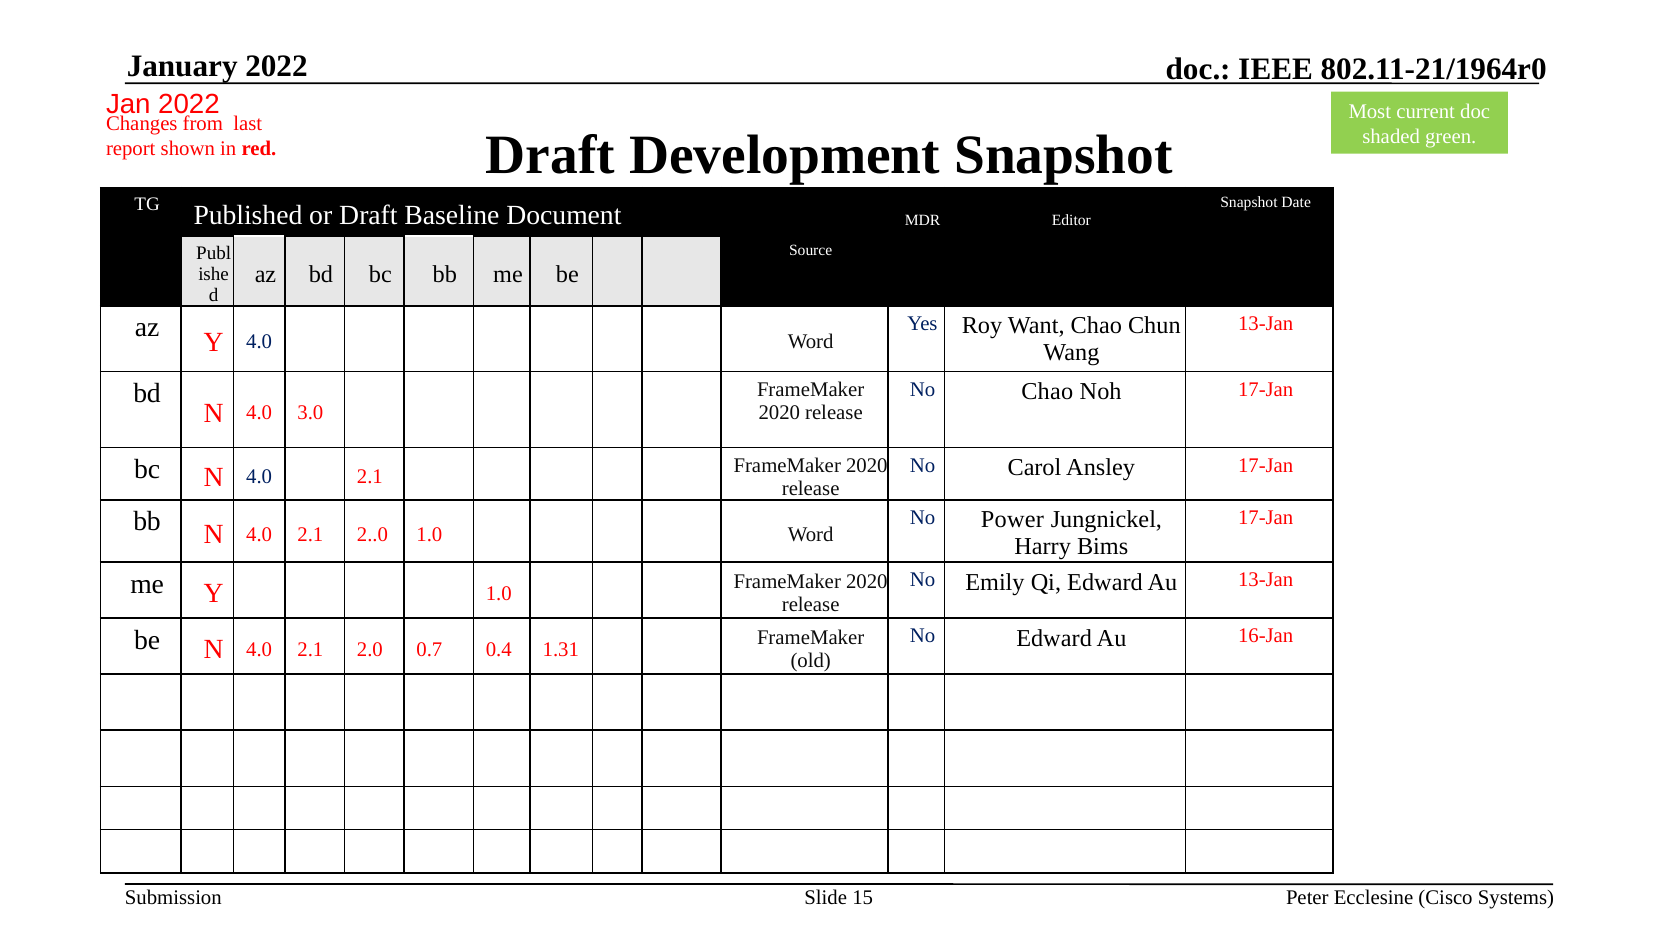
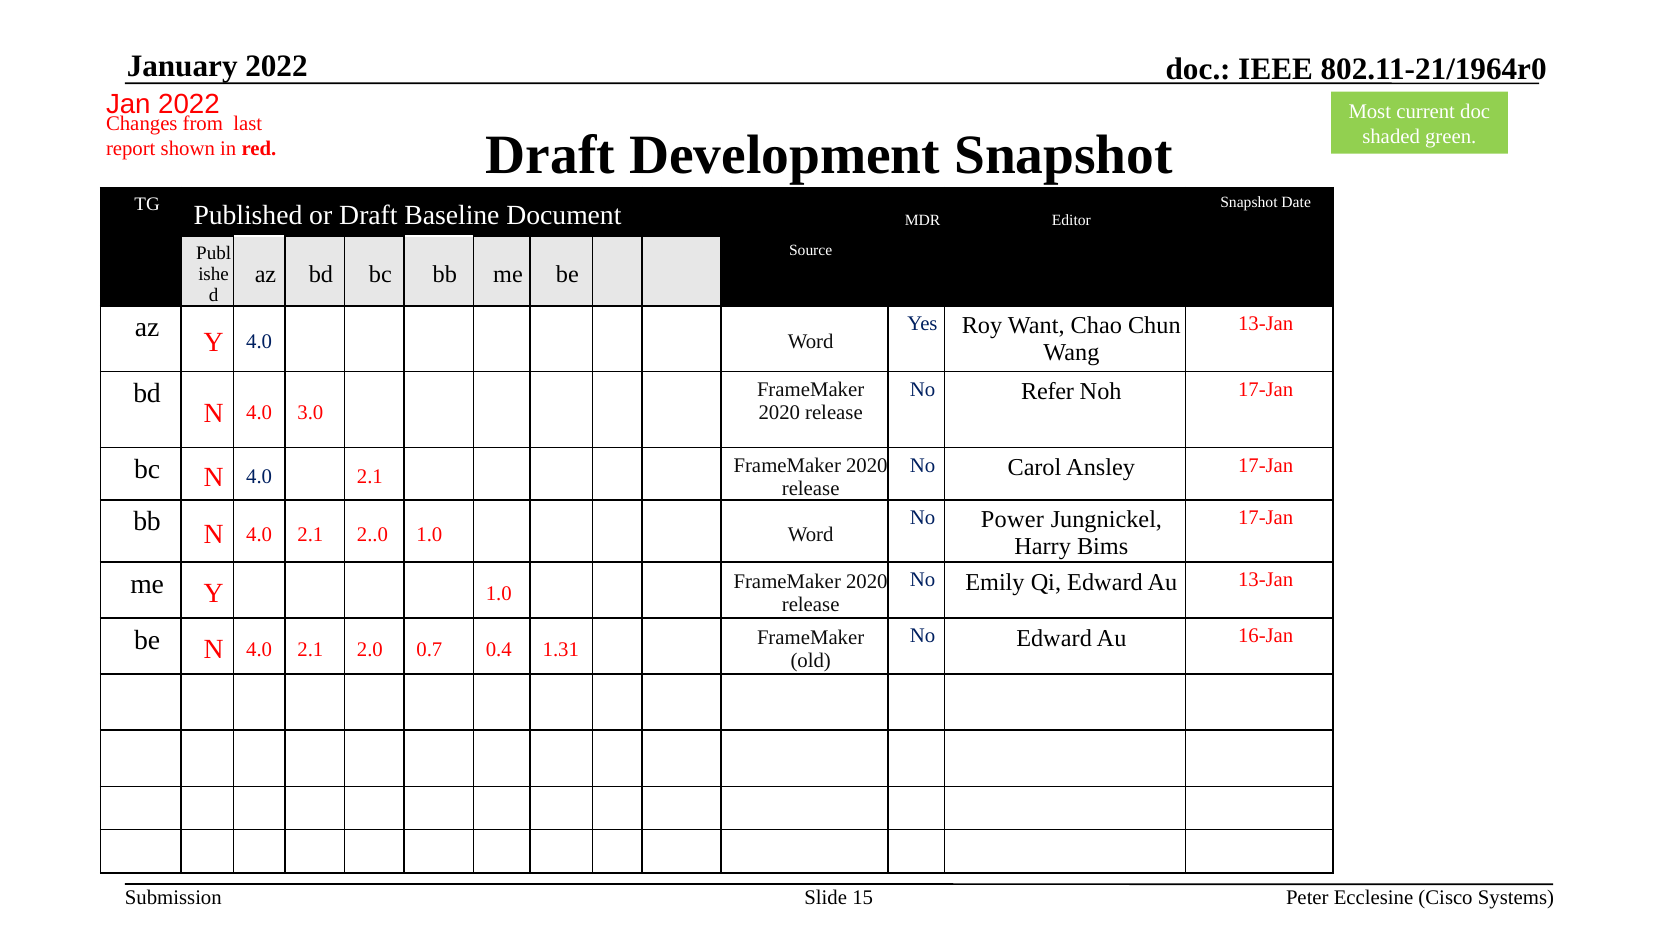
No Chao: Chao -> Refer (1048, 392)
